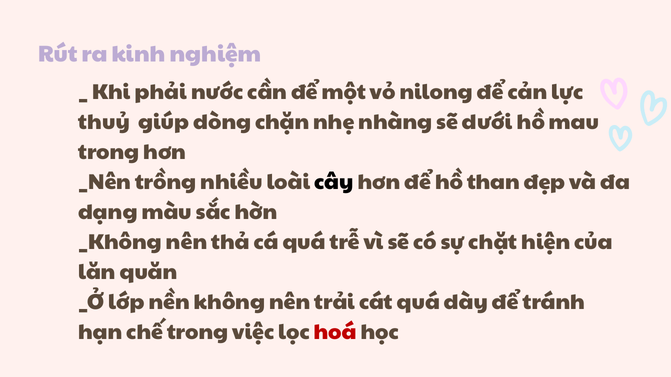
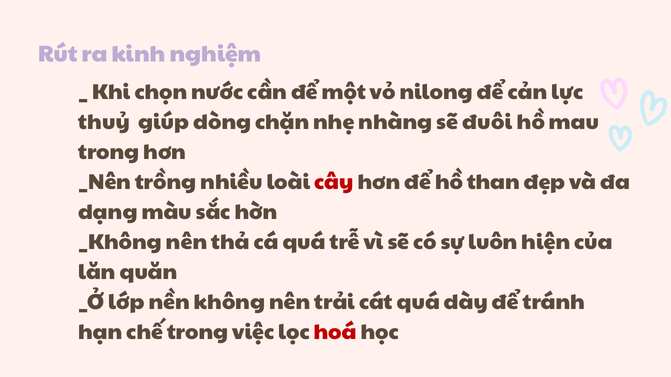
phải: phải -> chọn (161, 92)
dưới: dưới -> đuôi (487, 122)
cây colour: black -> red (334, 182)
chặt: chặt -> luôn (493, 243)
